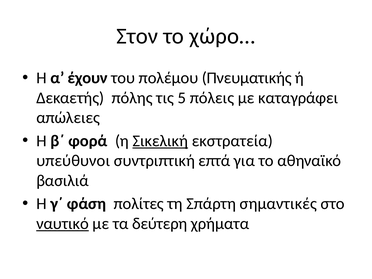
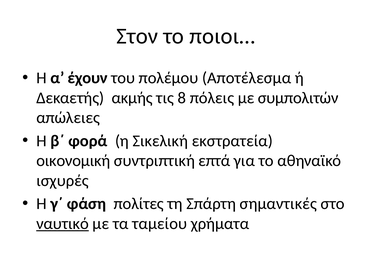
χώρο…: χώρο… -> ποιοι… (222, 36)
Πνευματικής: Πνευματικής -> Αποτέλεσμα (247, 78)
πόλης: πόλης -> ακμής (132, 98)
5: 5 -> 8 (182, 98)
καταγράφει: καταγράφει -> συμπολιτών (298, 98)
Σικελική underline: present -> none (160, 141)
υπεύθυνοι: υπεύθυνοι -> οικονομική (73, 161)
βασιλιά: βασιλιά -> ισχυρές (62, 181)
δεύτερη: δεύτερη -> ταμείου (160, 224)
